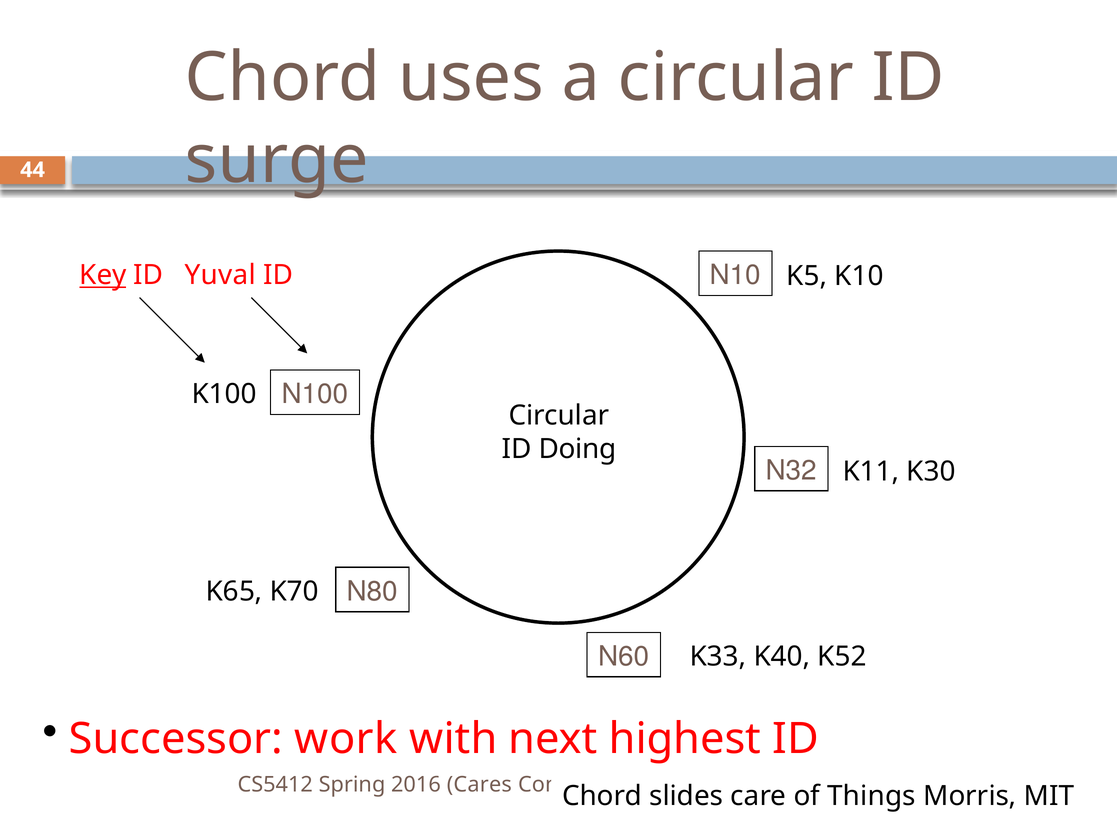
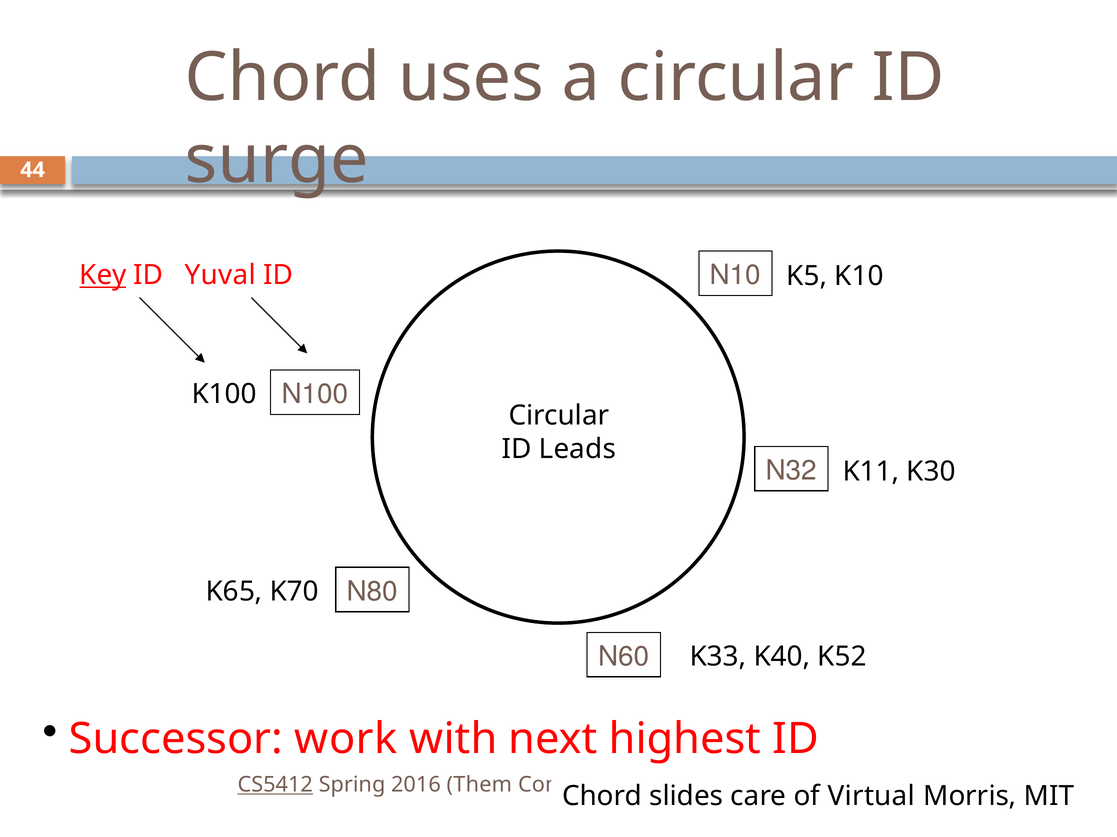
Doing: Doing -> Leads (577, 449)
CS5412 underline: none -> present (275, 785)
Cares: Cares -> Them (479, 785)
Things: Things -> Virtual (871, 797)
